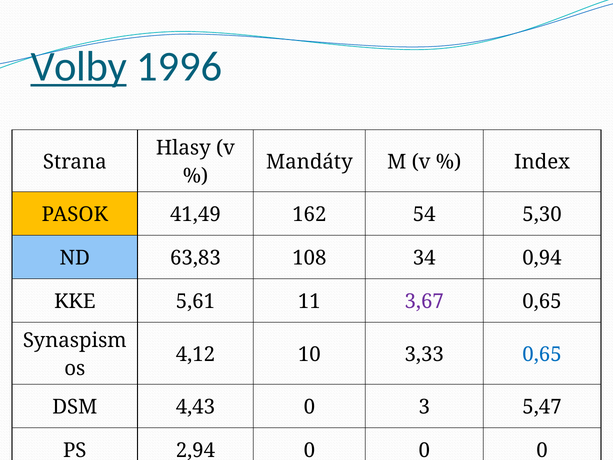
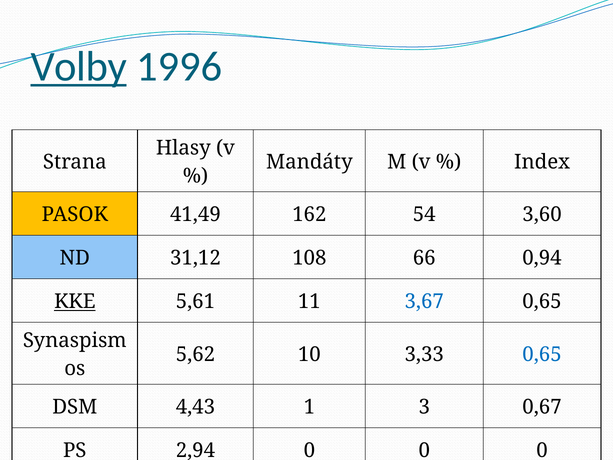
5,30: 5,30 -> 3,60 (542, 215)
63,83: 63,83 -> 31,12 (195, 258)
34: 34 -> 66 (424, 258)
KKE underline: none -> present (75, 302)
3,67 colour: purple -> blue (424, 302)
4,12: 4,12 -> 5,62 (195, 354)
4,43 0: 0 -> 1 (309, 407)
5,47: 5,47 -> 0,67 (542, 407)
